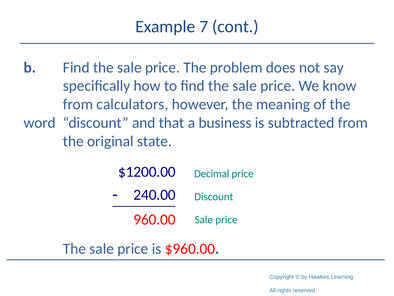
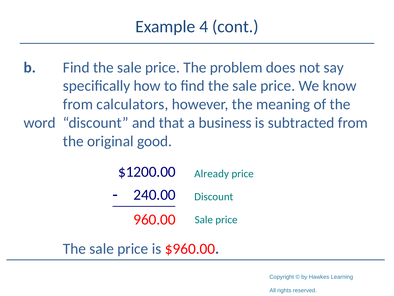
7: 7 -> 4 (204, 26)
state: state -> good (155, 141)
Decimal: Decimal -> Already (212, 173)
